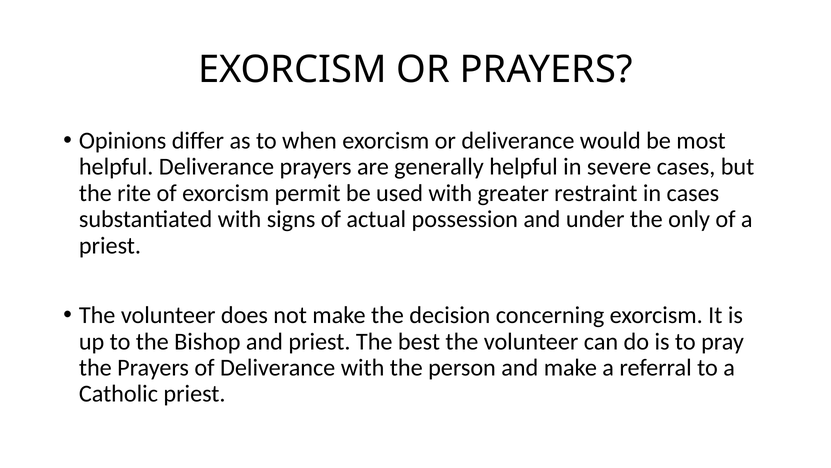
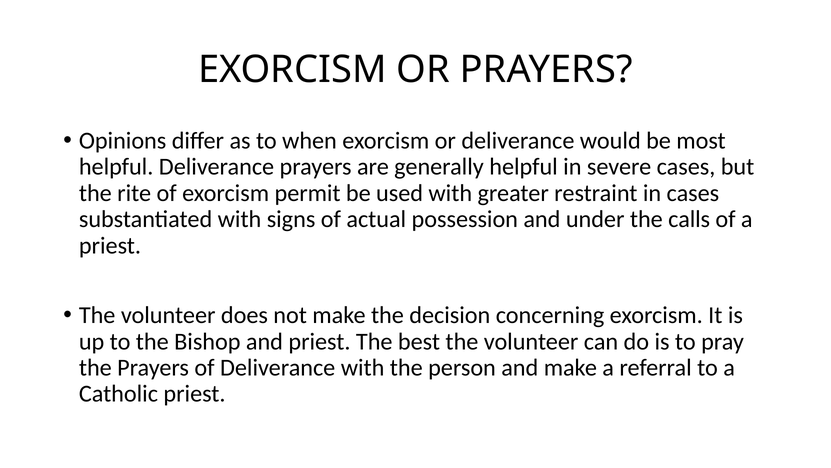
only: only -> calls (689, 219)
